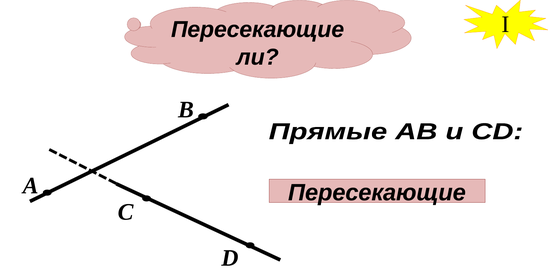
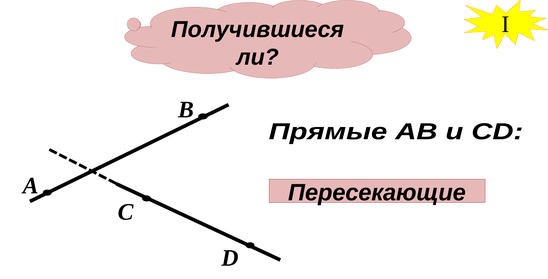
Пересекающие: Пересекающие -> Получившиеся (258, 30)
